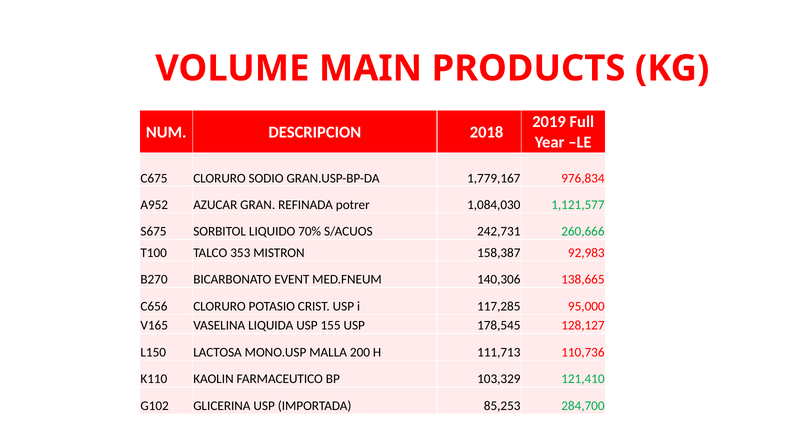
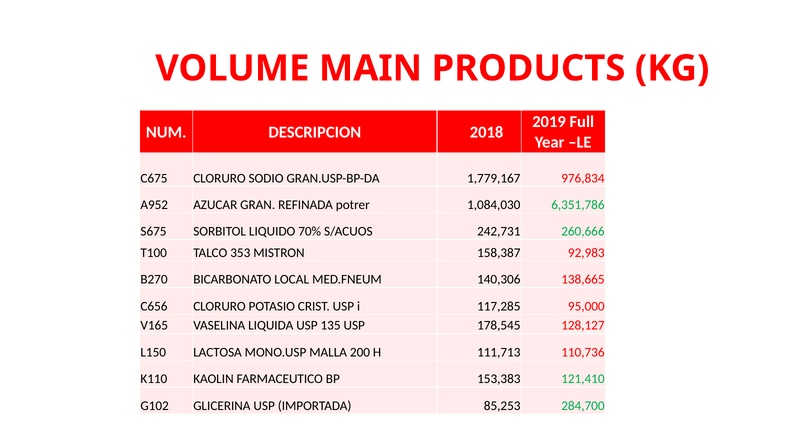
1,121,577: 1,121,577 -> 6,351,786 (578, 205)
EVENT: EVENT -> LOCAL (292, 279)
155: 155 -> 135 (331, 325)
103,329: 103,329 -> 153,383 (499, 379)
